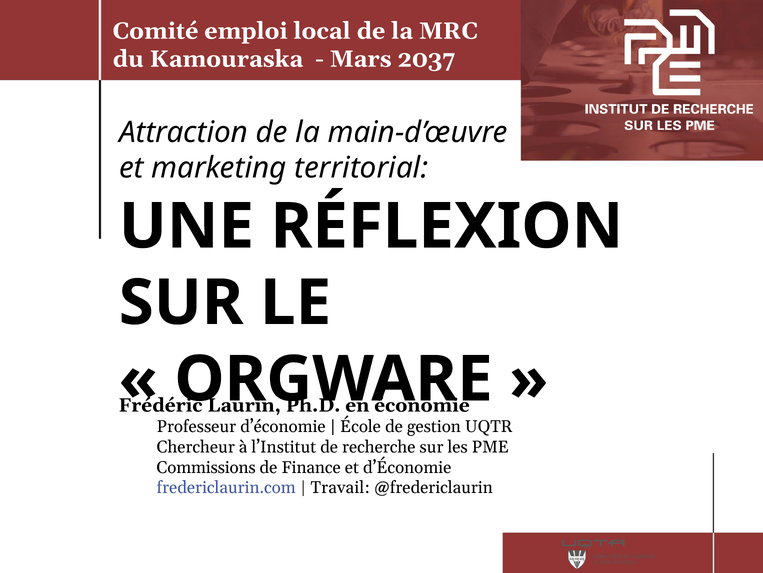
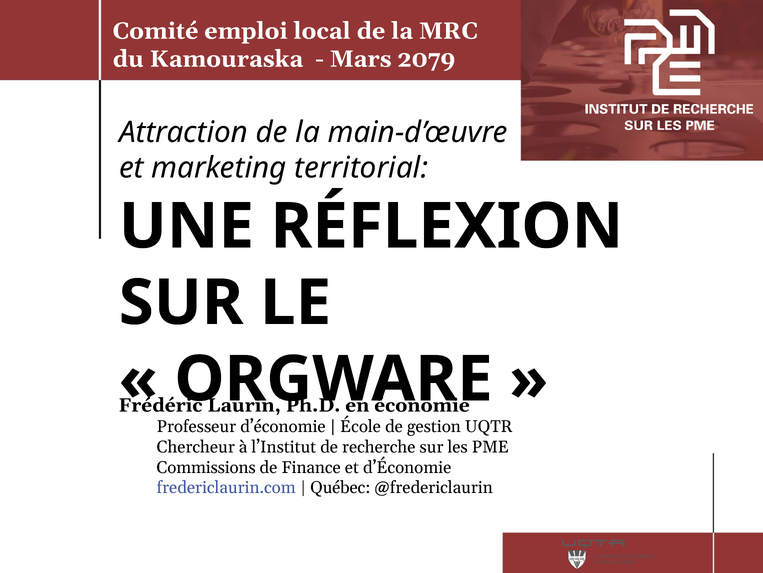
2037: 2037 -> 2079 (426, 59)
Travail: Travail -> Québec (340, 487)
